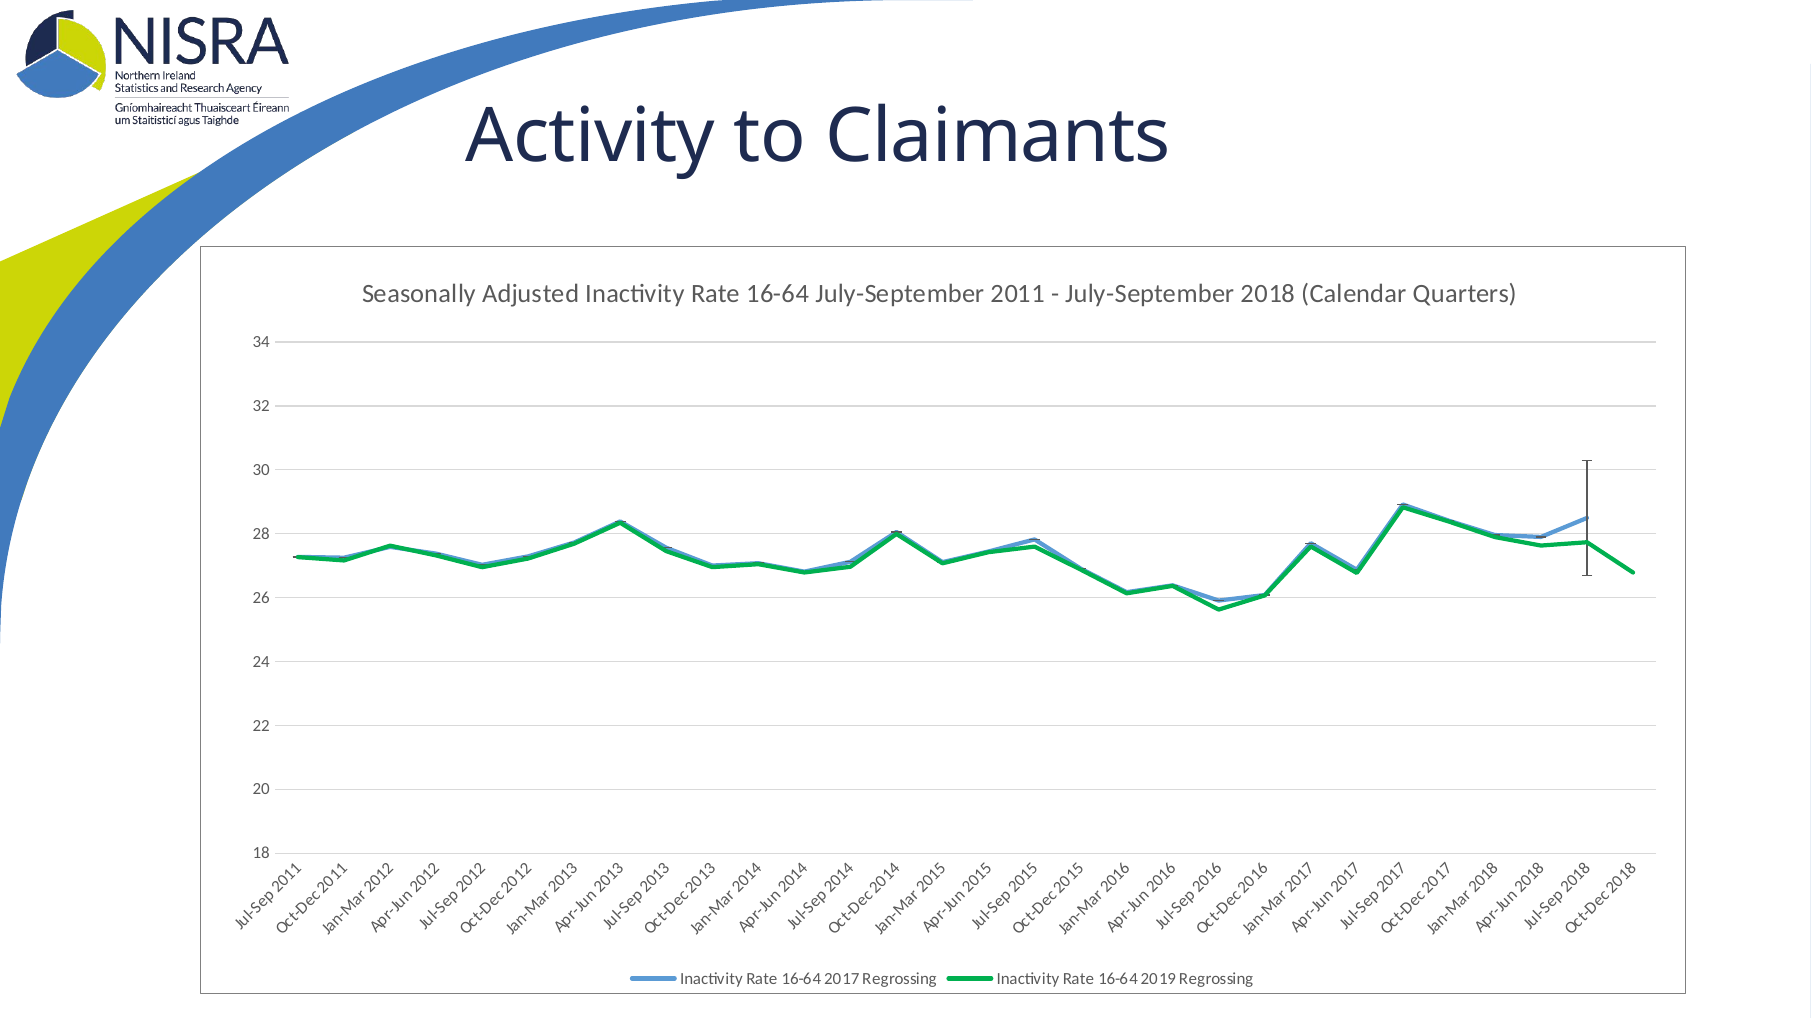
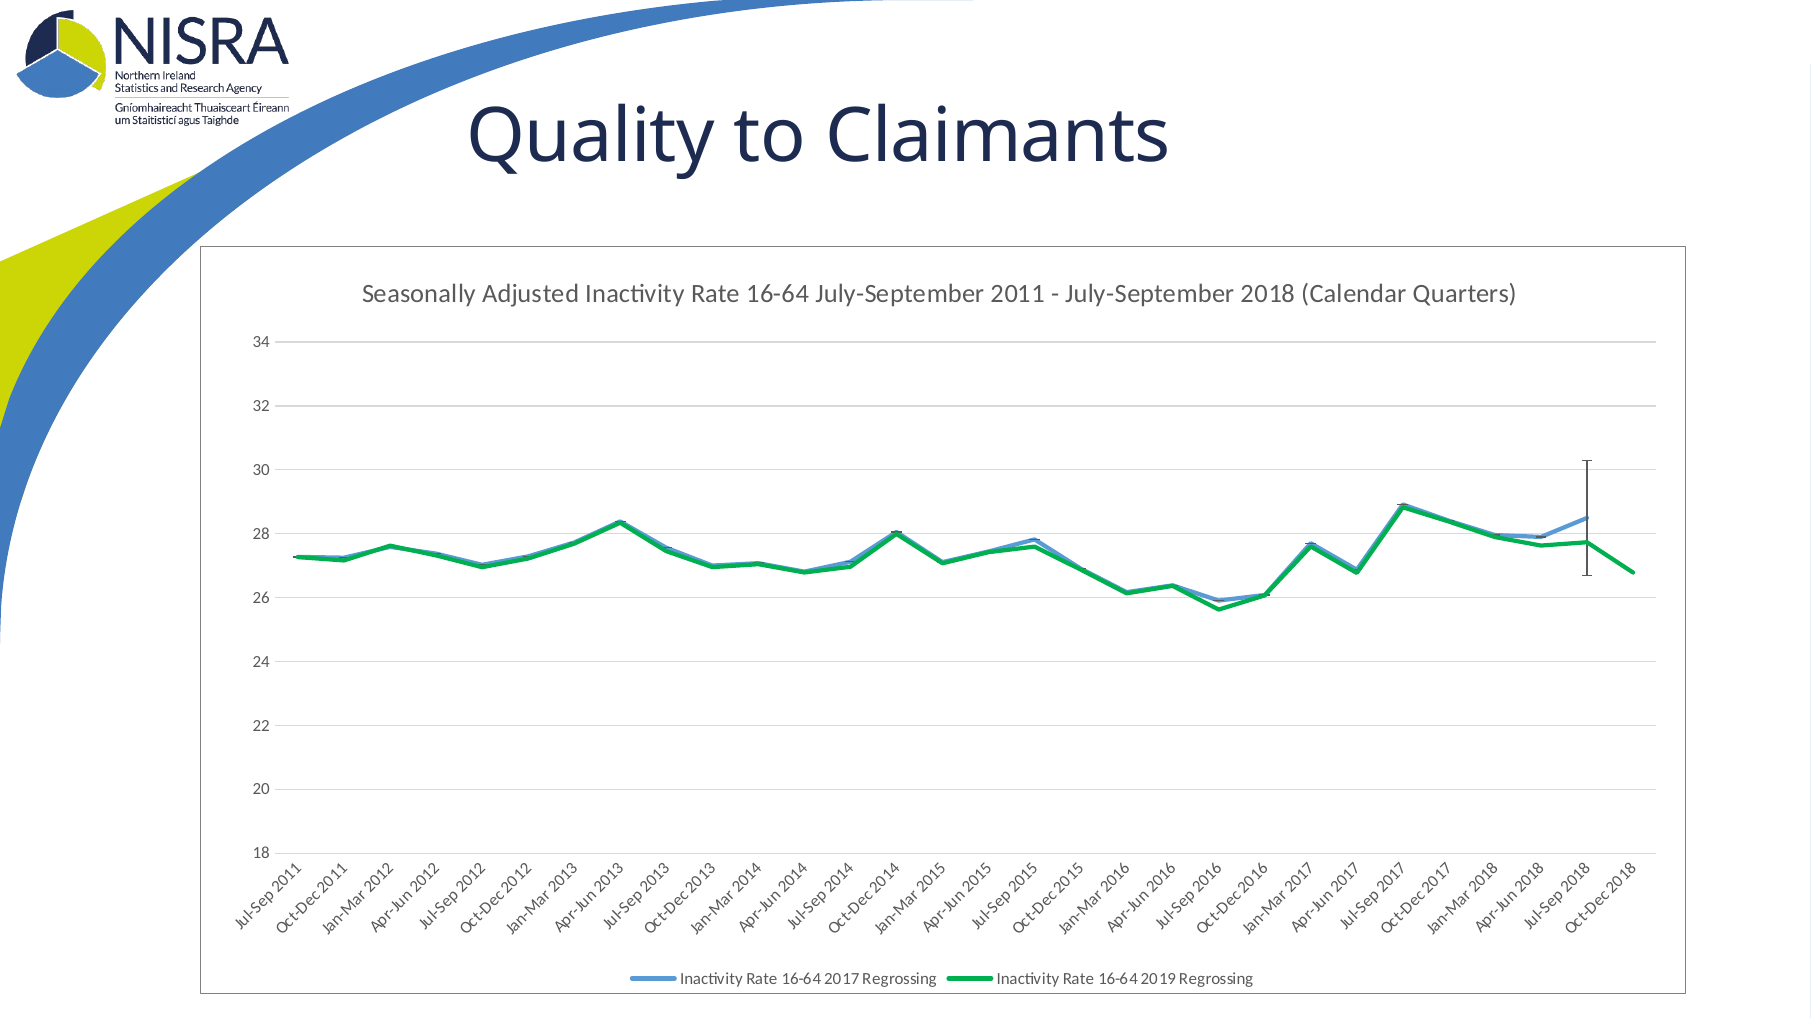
Activity: Activity -> Quality (591, 136)
